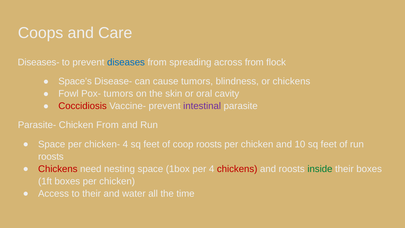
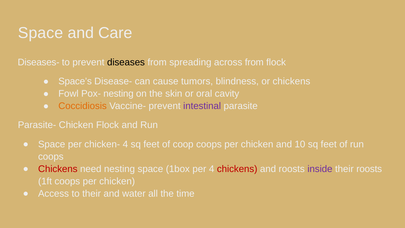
Coops: Coops -> Space (40, 33)
diseases colour: blue -> black (126, 62)
Pox- tumors: tumors -> nesting (118, 94)
Coccidiosis colour: red -> orange (83, 106)
Chicken From: From -> Flock (108, 125)
coop roosts: roosts -> coops (209, 144)
roosts: roosts -> coops (51, 156)
inside colour: green -> purple (320, 169)
their boxes: boxes -> roosts (369, 169)
1ft boxes: boxes -> coops (67, 181)
